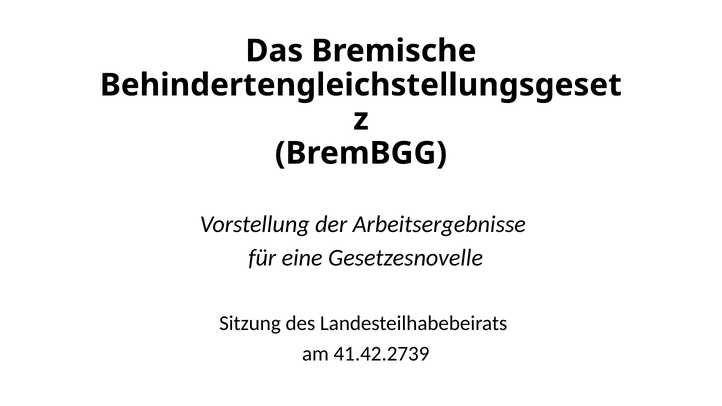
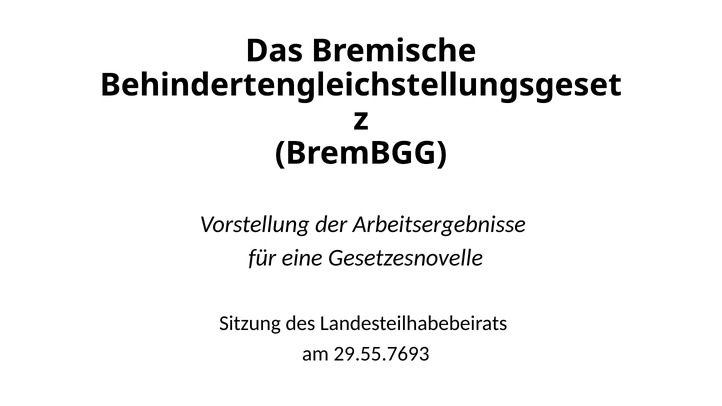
41.42.2739: 41.42.2739 -> 29.55.7693 (382, 354)
